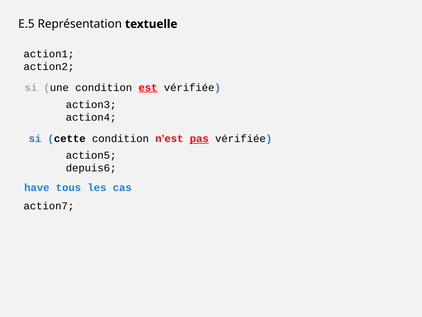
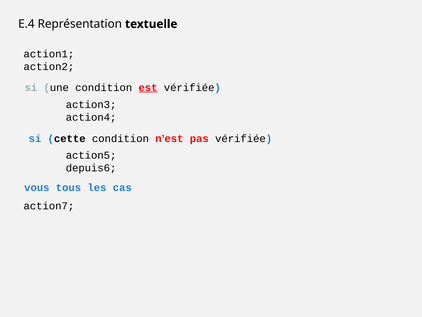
E.5: E.5 -> E.4 (26, 24)
pas underline: present -> none (199, 138)
have: have -> vous (37, 187)
